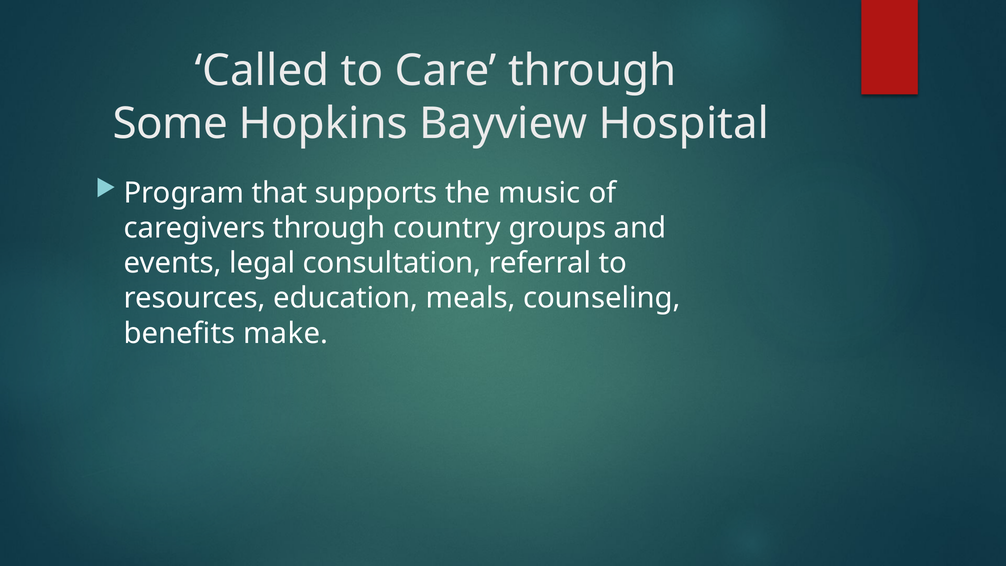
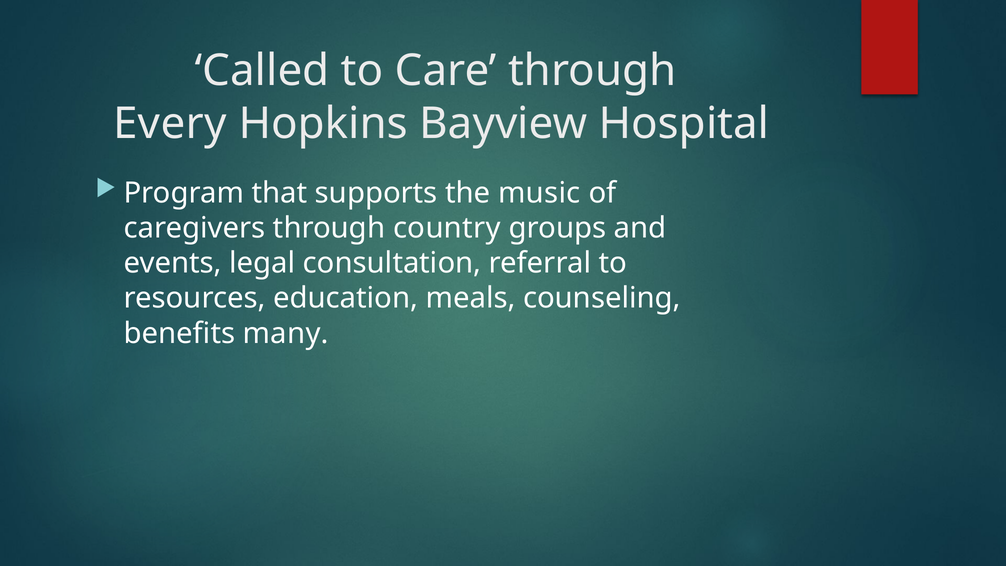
Some: Some -> Every (170, 123)
make: make -> many (286, 333)
